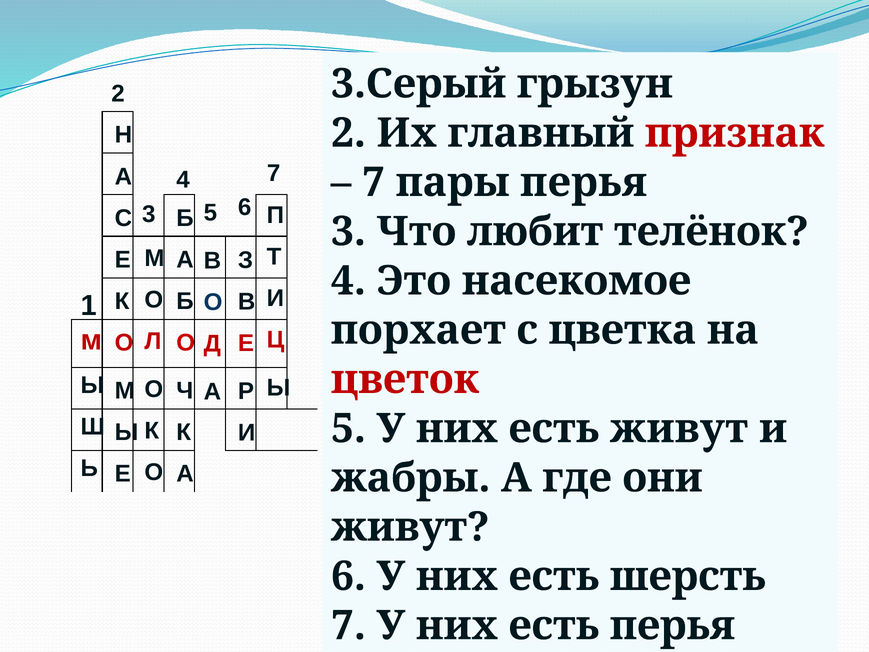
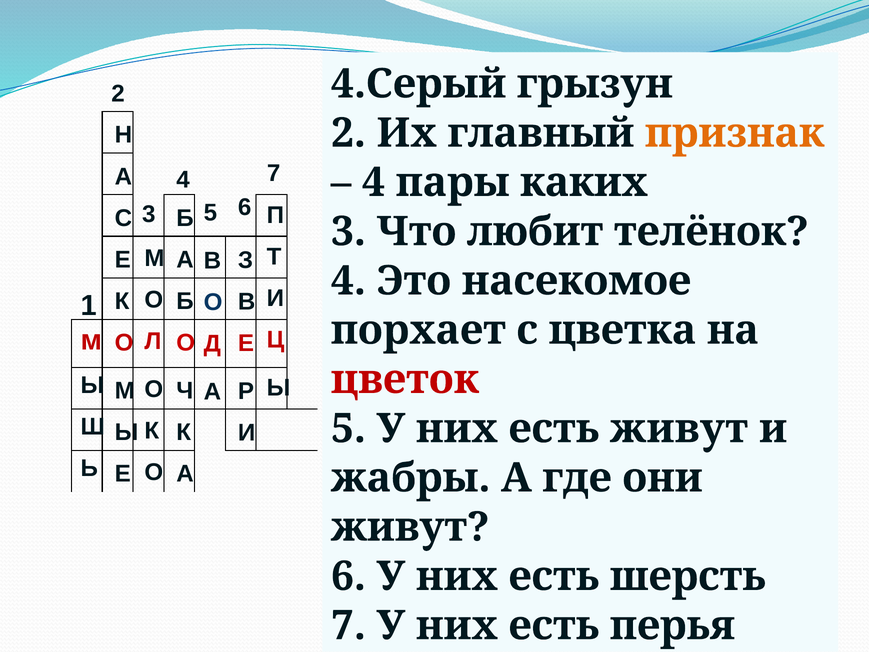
3.Серый: 3.Серый -> 4.Серый (419, 84)
признак colour: red -> orange (735, 133)
7: 7 -> 4 (374, 182)
пары перья: перья -> каких (584, 182)
